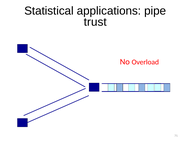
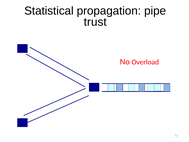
applications: applications -> propagation (109, 11)
